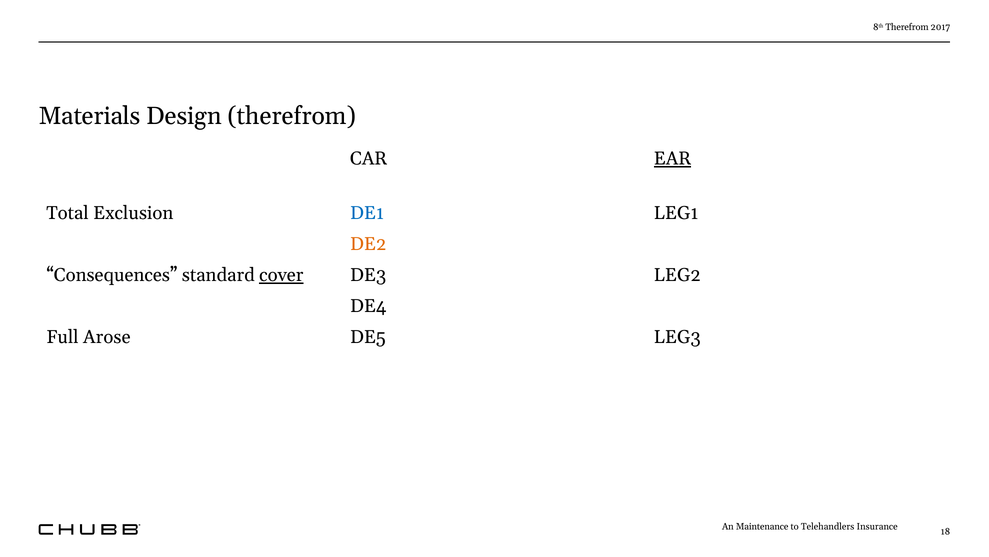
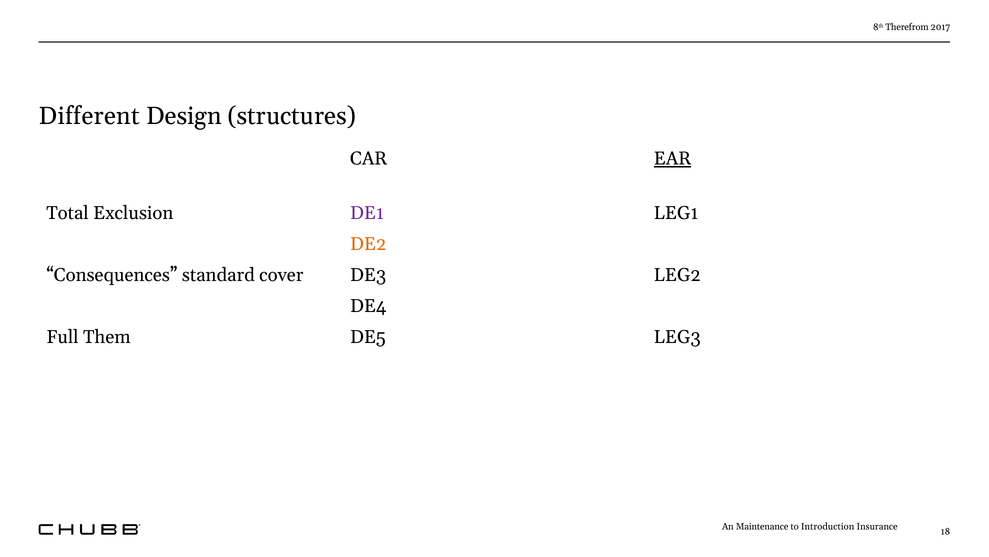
Materials: Materials -> Different (89, 116)
Design therefrom: therefrom -> structures (292, 116)
DE1 colour: blue -> purple (367, 213)
cover underline: present -> none (281, 275)
Arose: Arose -> Them (107, 337)
Telehandlers: Telehandlers -> Introduction (828, 526)
